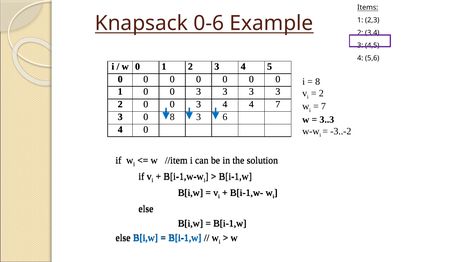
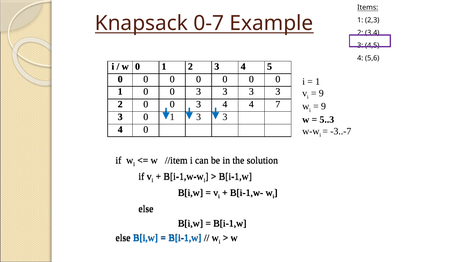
0-6: 0-6 -> 0-7 (209, 23)
8: 8 -> 1 (318, 82)
2: 2 -> 9 (321, 93)
7: 7 -> 9 (323, 106)
8: 8 -> 1 (172, 117)
6: 6 -> 3 (225, 117)
3..3: 3..3 -> 5..3 (327, 120)
-3..-2: -3..-2 -> -3..-7 (341, 131)
